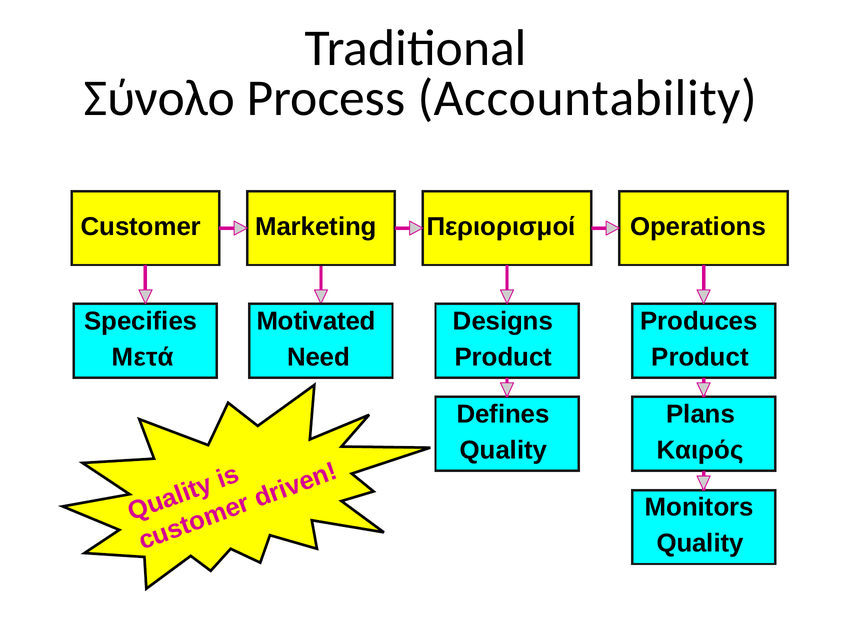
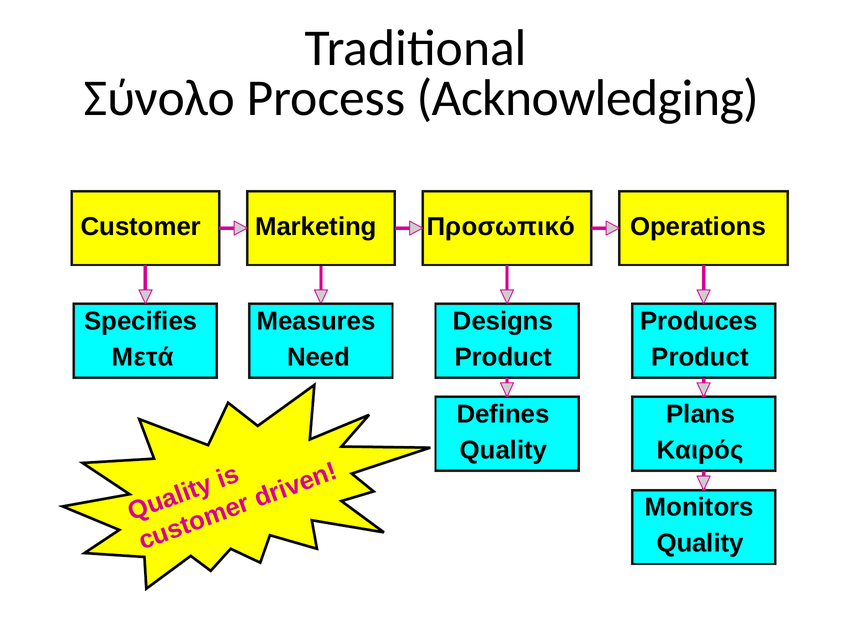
Accountability: Accountability -> Acknowledging (588, 98)
Περιορισμοί: Περιορισμοί -> Προσωπικό (501, 226)
Motivated: Motivated -> Measures (316, 321)
